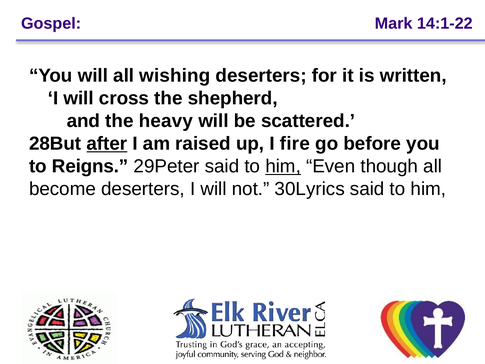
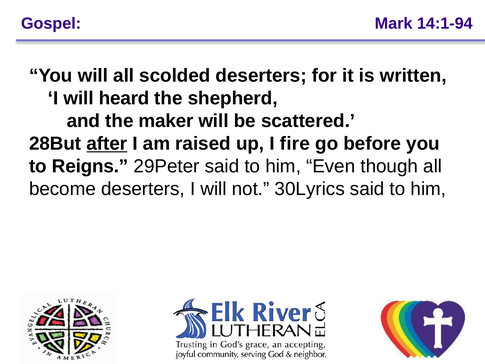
14:1-22: 14:1-22 -> 14:1-94 (445, 23)
wishing: wishing -> scolded (175, 76)
cross: cross -> heard (124, 98)
heavy: heavy -> maker (166, 121)
him underline: present -> none (283, 166)
